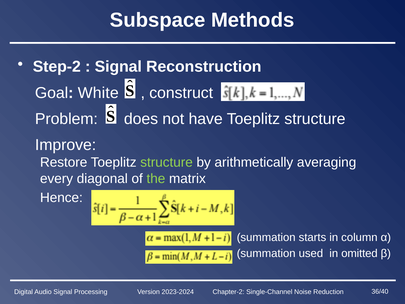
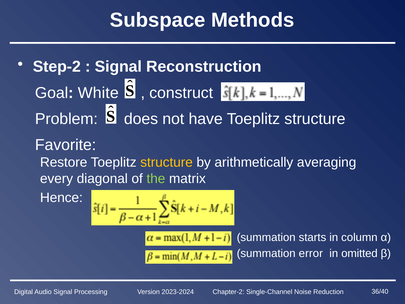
Improve: Improve -> Favorite (66, 145)
structure colour: light green -> yellow (167, 162)
used: used -> error (311, 253)
